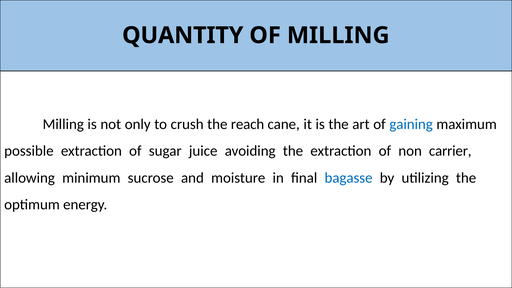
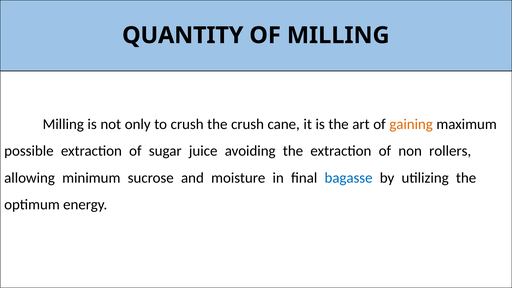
the reach: reach -> crush (248, 124)
gaining colour: blue -> orange (411, 124)
carrier: carrier -> rollers (450, 151)
